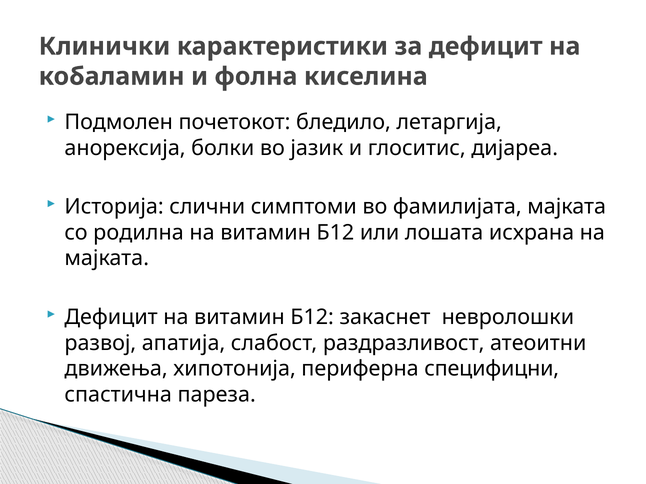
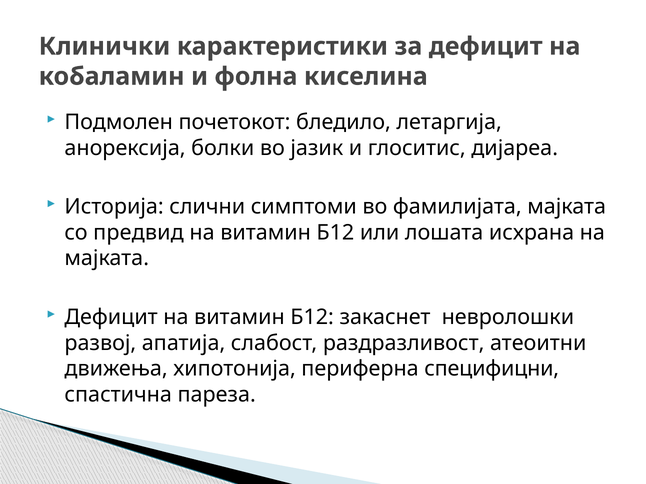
родилна: родилна -> предвид (139, 233)
